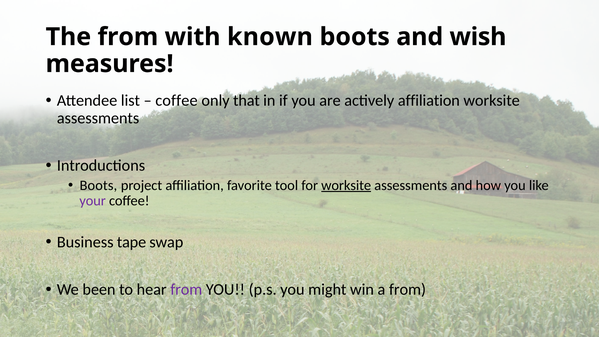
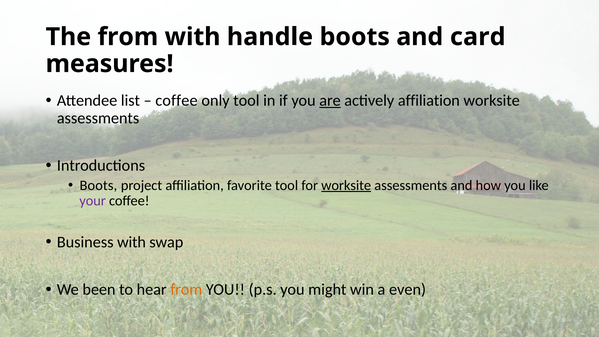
known: known -> handle (270, 37)
wish: wish -> card (478, 37)
only that: that -> tool (246, 101)
are underline: none -> present (330, 101)
Business tape: tape -> with (132, 242)
from colour: purple -> orange (186, 290)
a from: from -> even (407, 290)
